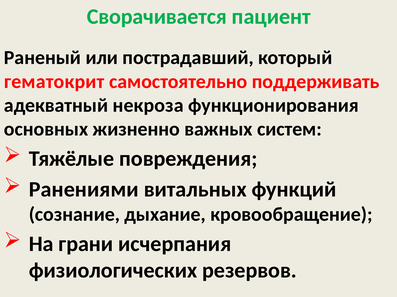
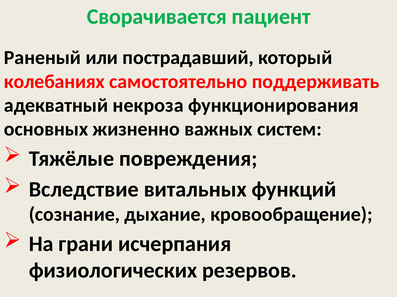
гематокрит: гематокрит -> колебаниях (54, 82)
Ранениями: Ранениями -> Вследствие (84, 190)
